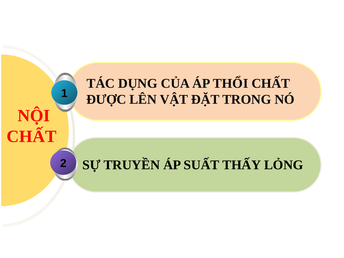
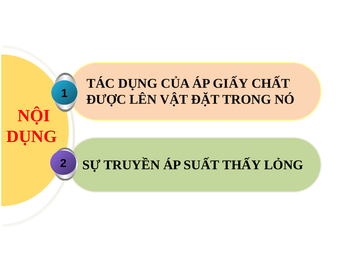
THỔI: THỔI -> GIẤY (231, 83)
CHẤT: CHẤT -> DỤNG (32, 136)
